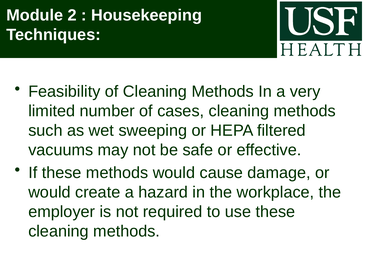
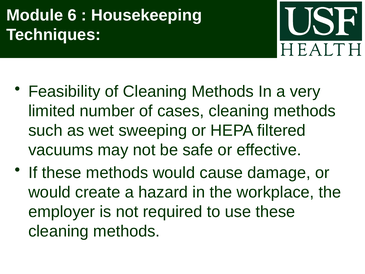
2: 2 -> 6 (72, 15)
